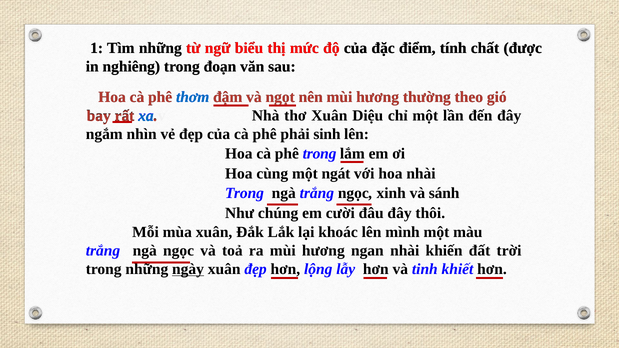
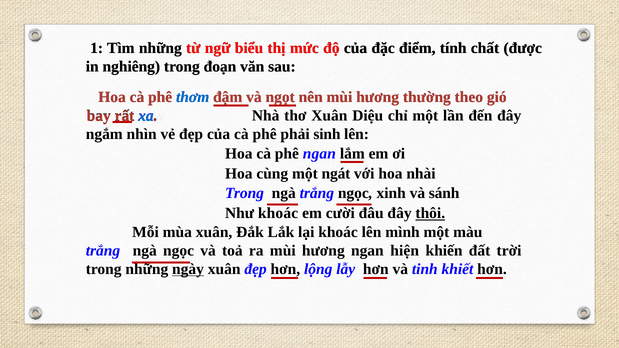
phê trong: trong -> ngan (319, 154)
Như chúng: chúng -> khoác (278, 213)
thôi underline: none -> present (430, 213)
ngan nhài: nhài -> hiện (405, 251)
